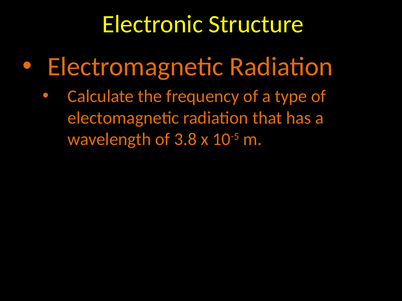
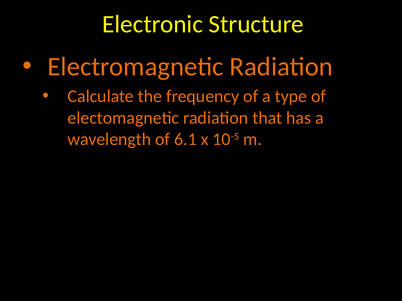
3.8: 3.8 -> 6.1 (185, 139)
